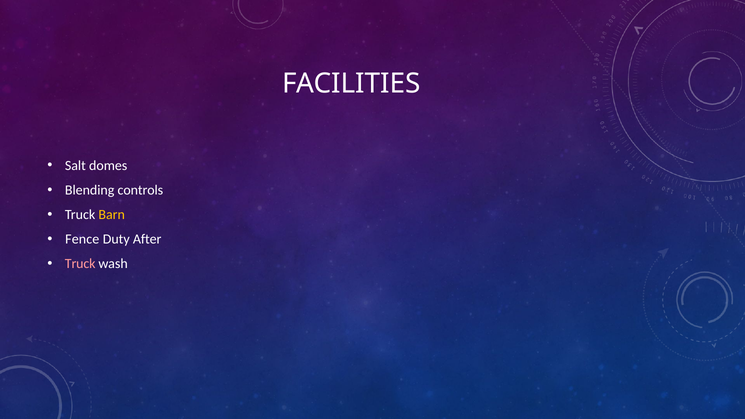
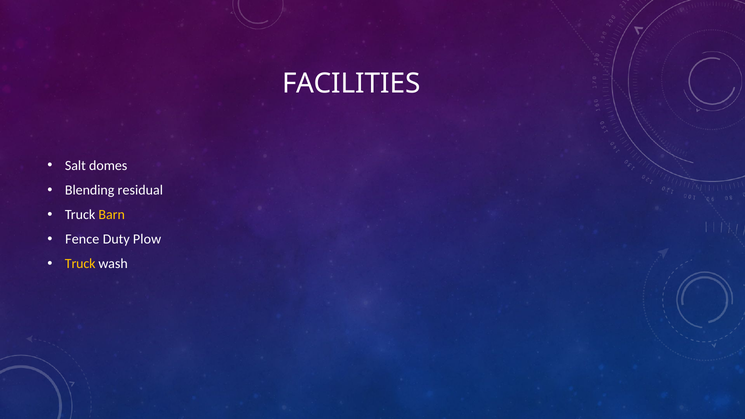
controls: controls -> residual (140, 190)
After: After -> Plow (147, 239)
Truck colour: pink -> yellow (80, 264)
